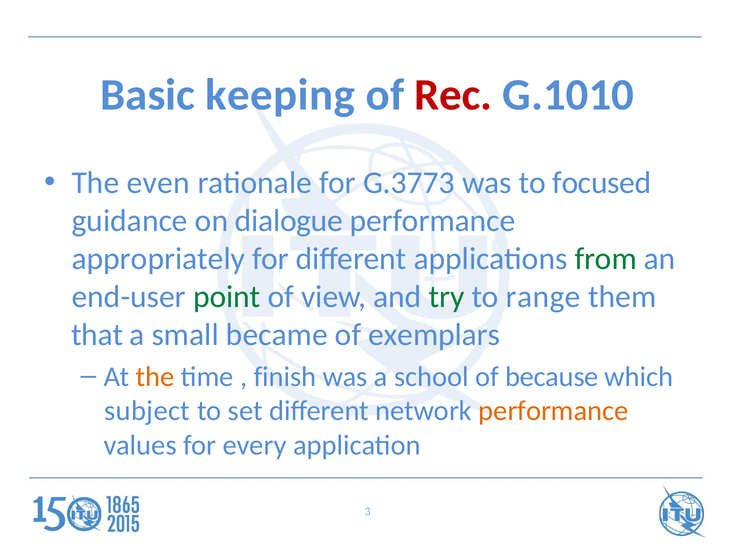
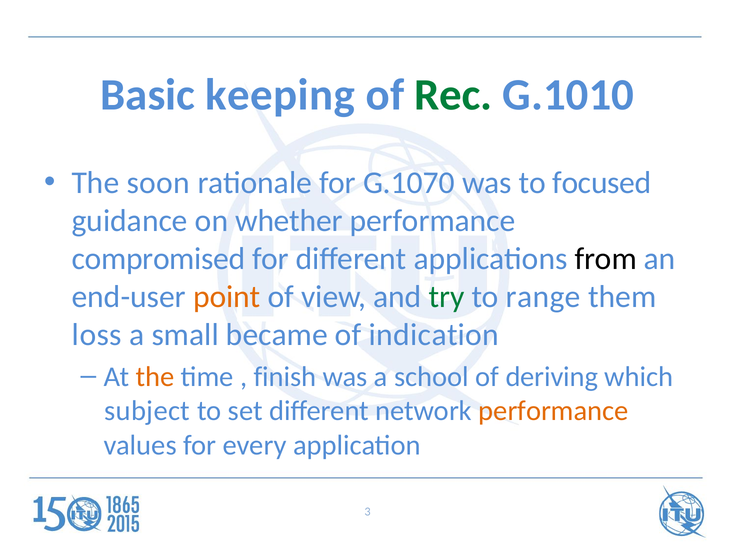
Rec colour: red -> green (453, 95)
even: even -> soon (158, 183)
G.3773: G.3773 -> G.1070 (409, 183)
dialogue: dialogue -> whether (289, 221)
appropriately: appropriately -> compromised (158, 259)
from colour: green -> black (606, 259)
point colour: green -> orange (227, 297)
that: that -> loss (97, 335)
exemplars: exemplars -> indication (434, 335)
because: because -> deriving (552, 377)
